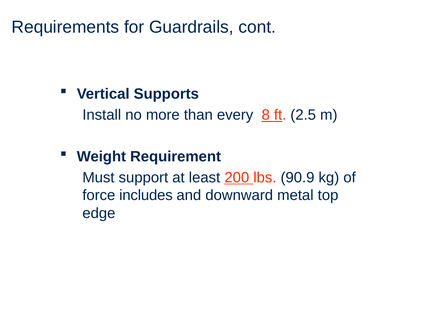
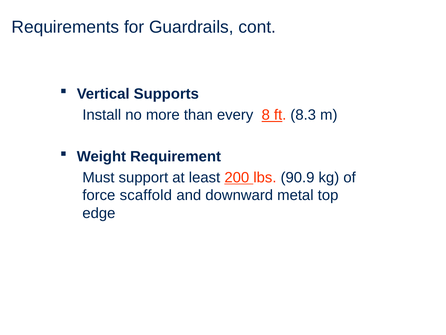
2.5: 2.5 -> 8.3 (303, 115)
includes: includes -> scaffold (146, 195)
